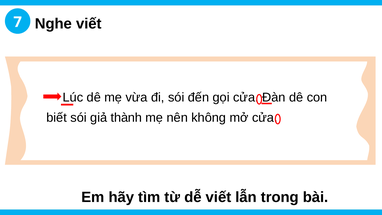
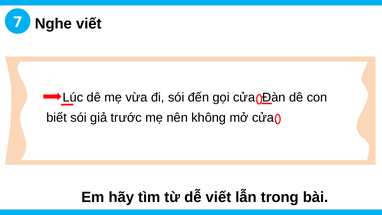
thành: thành -> trước (126, 118)
